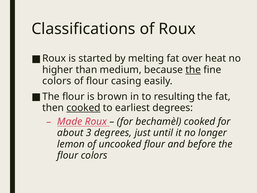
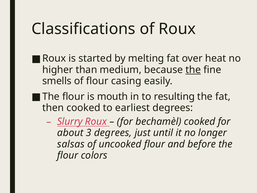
colors: colors -> smells (57, 81)
brown: brown -> mouth (112, 96)
cooked underline: present -> none (83, 108)
Made: Made -> Slurry (70, 121)
lemon: lemon -> salsas (71, 144)
